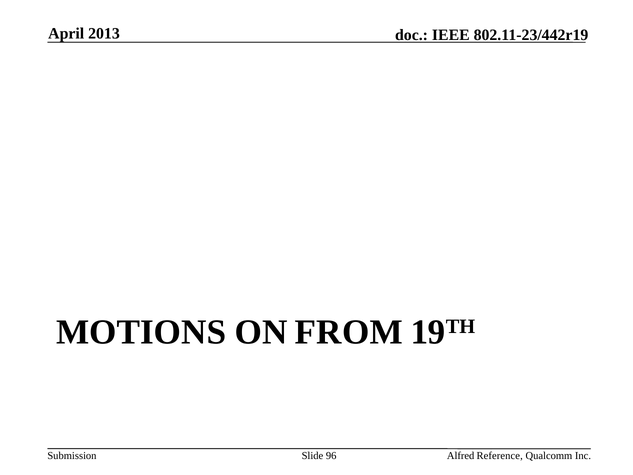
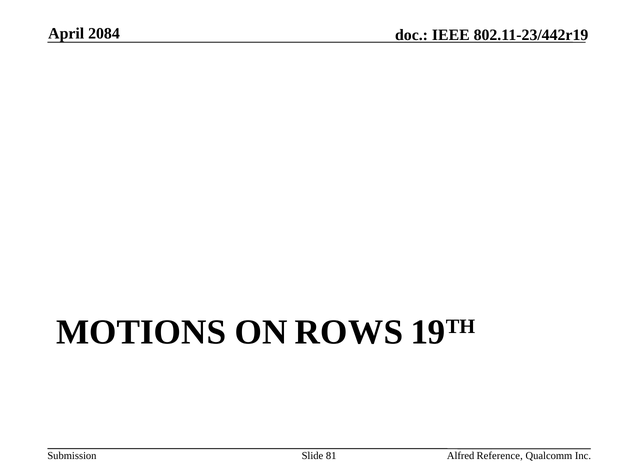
2013: 2013 -> 2084 (104, 34)
FROM: FROM -> ROWS (349, 332)
96: 96 -> 81 (331, 455)
